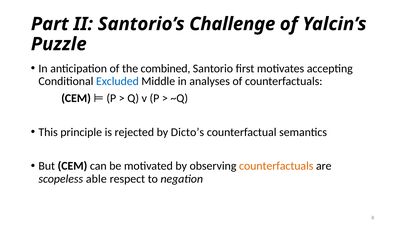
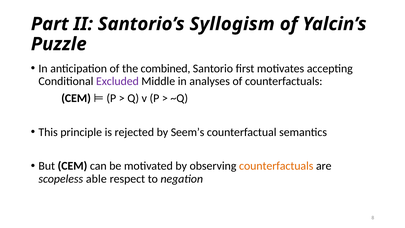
Challenge: Challenge -> Syllogism (232, 24)
Excluded colour: blue -> purple (117, 81)
Dicto’s: Dicto’s -> Seem’s (188, 132)
